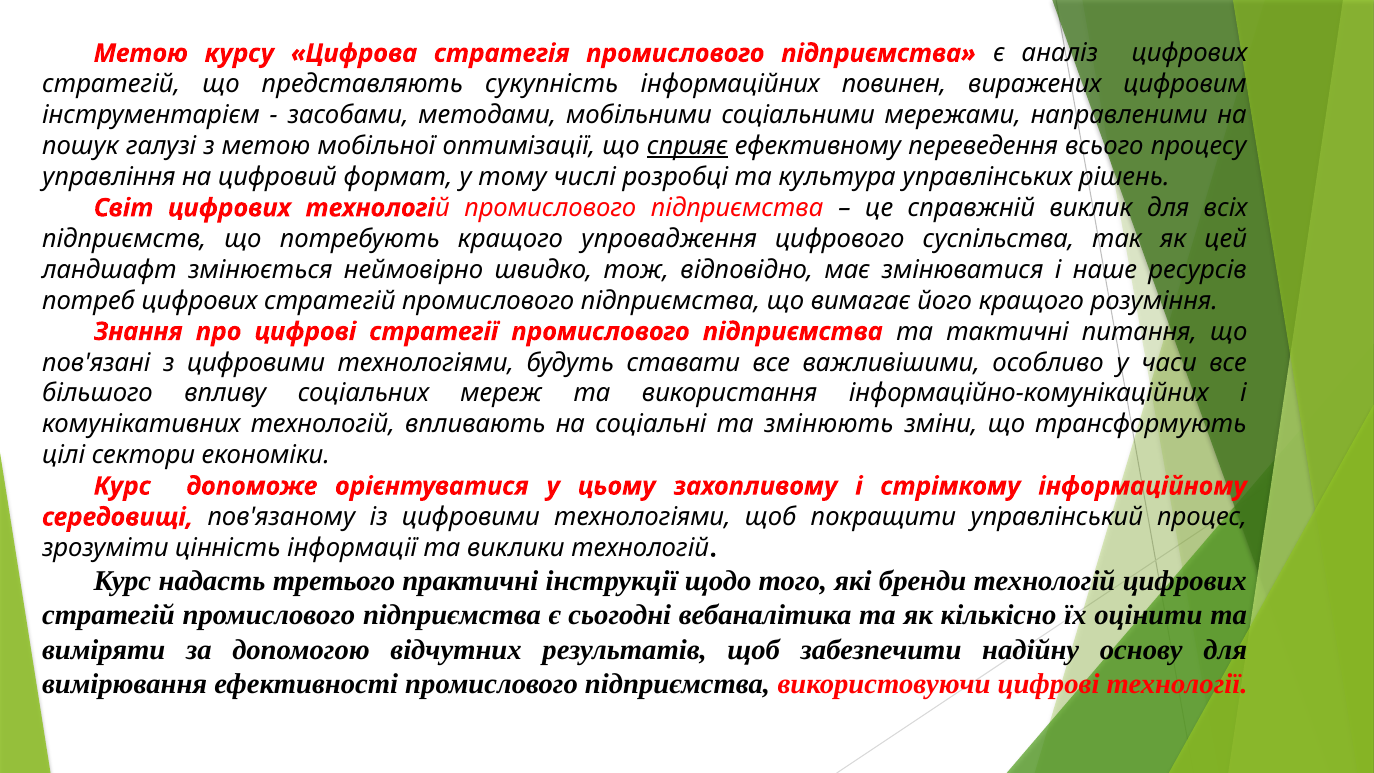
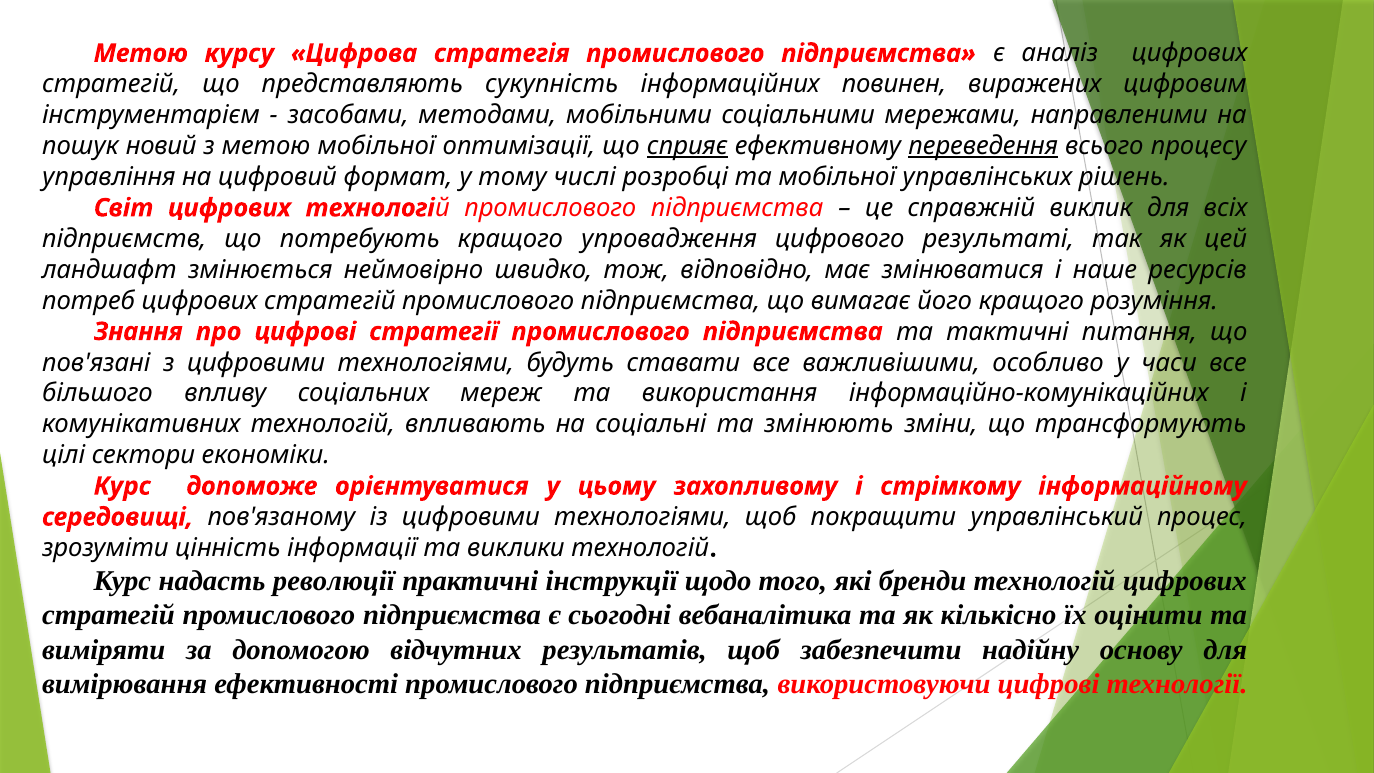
галузі: галузі -> новий (161, 146)
переведення underline: none -> present (983, 146)
та культура: культура -> мобільної (837, 177)
суспільства: суспільства -> результаті (998, 239)
третього: третього -> революції (334, 581)
